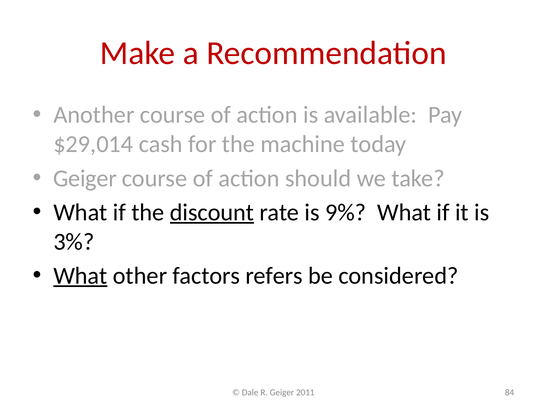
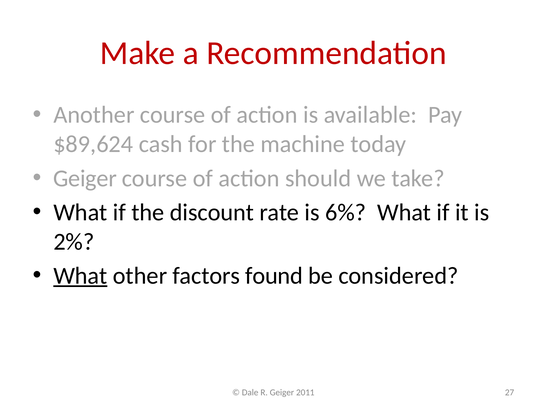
$29,014: $29,014 -> $89,624 (93, 144)
discount underline: present -> none (212, 212)
9%: 9% -> 6% (346, 212)
3%: 3% -> 2% (74, 241)
refers: refers -> found (274, 275)
84: 84 -> 27 (510, 392)
